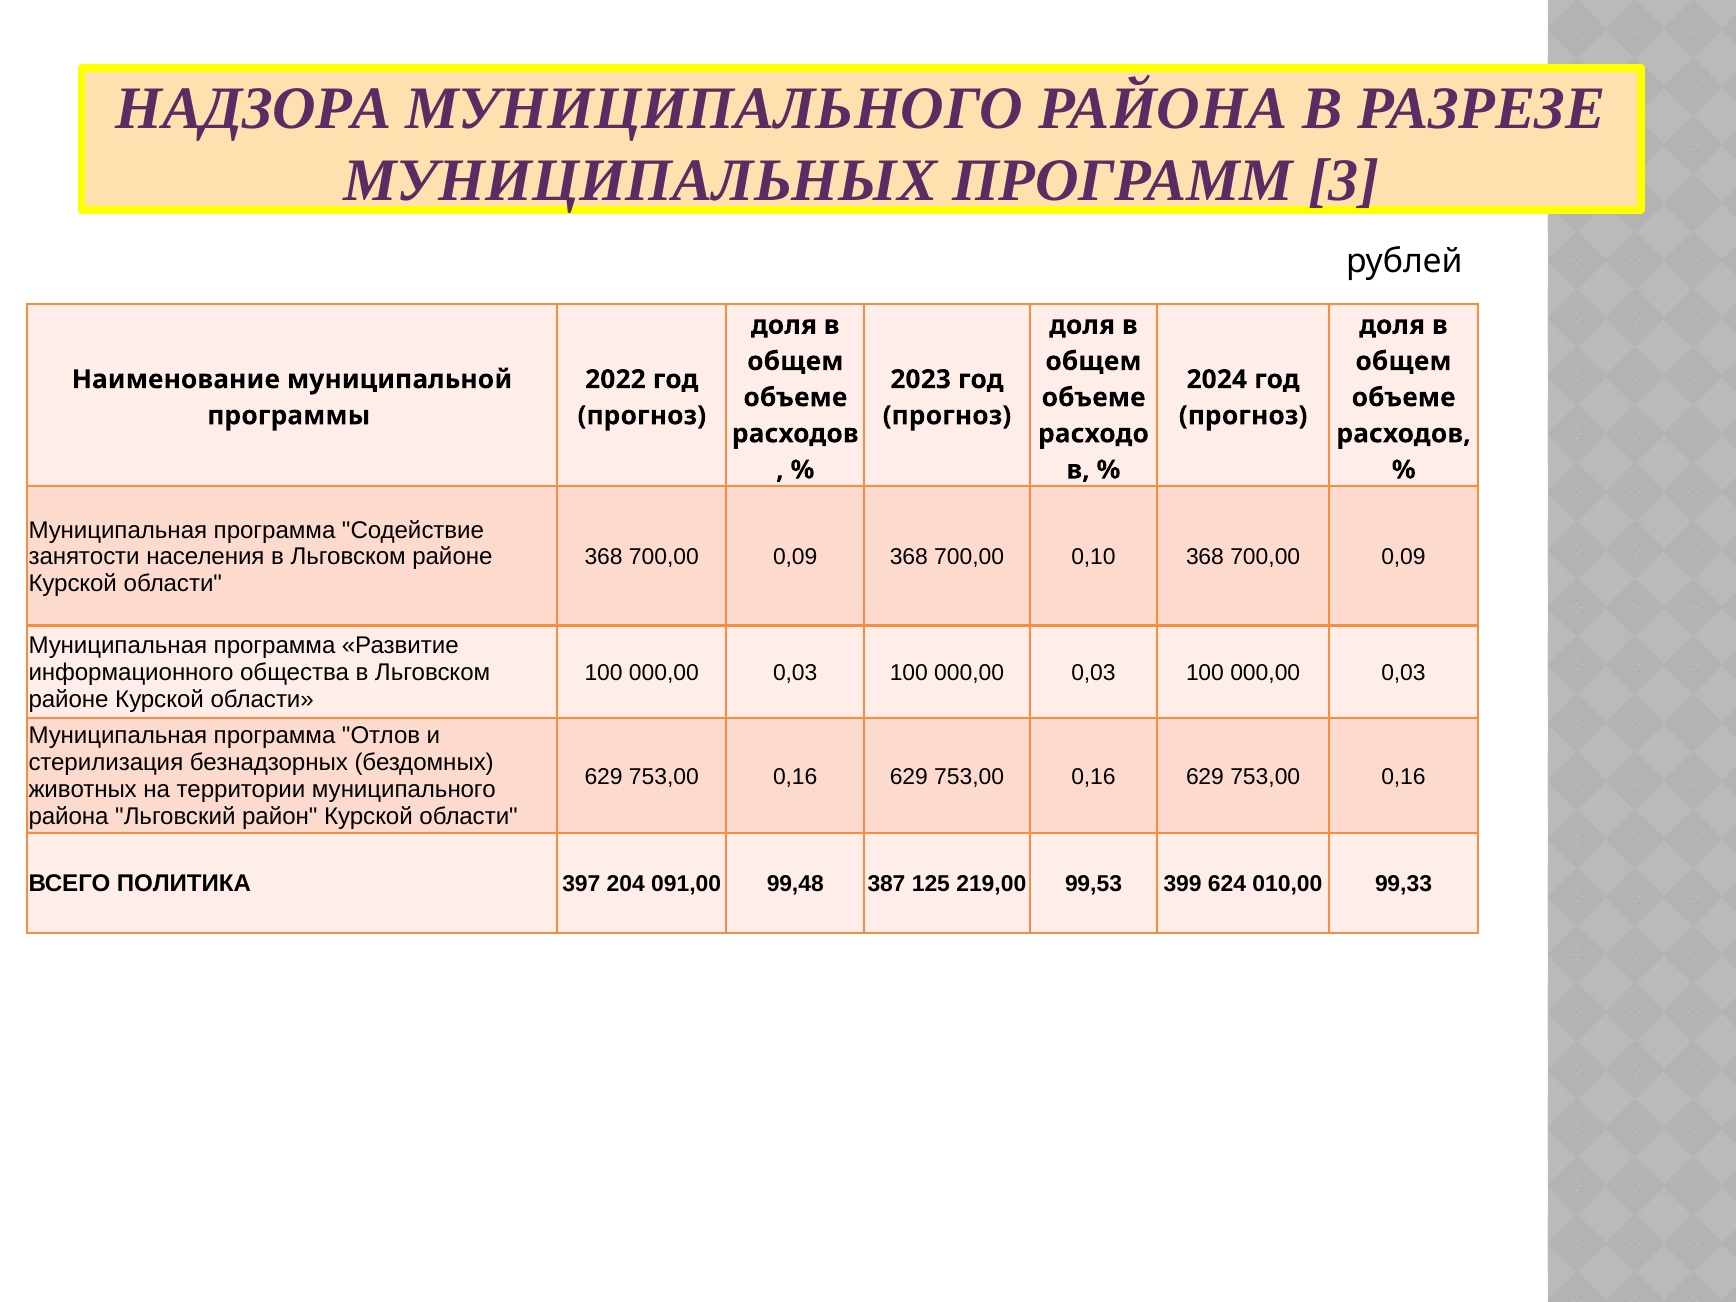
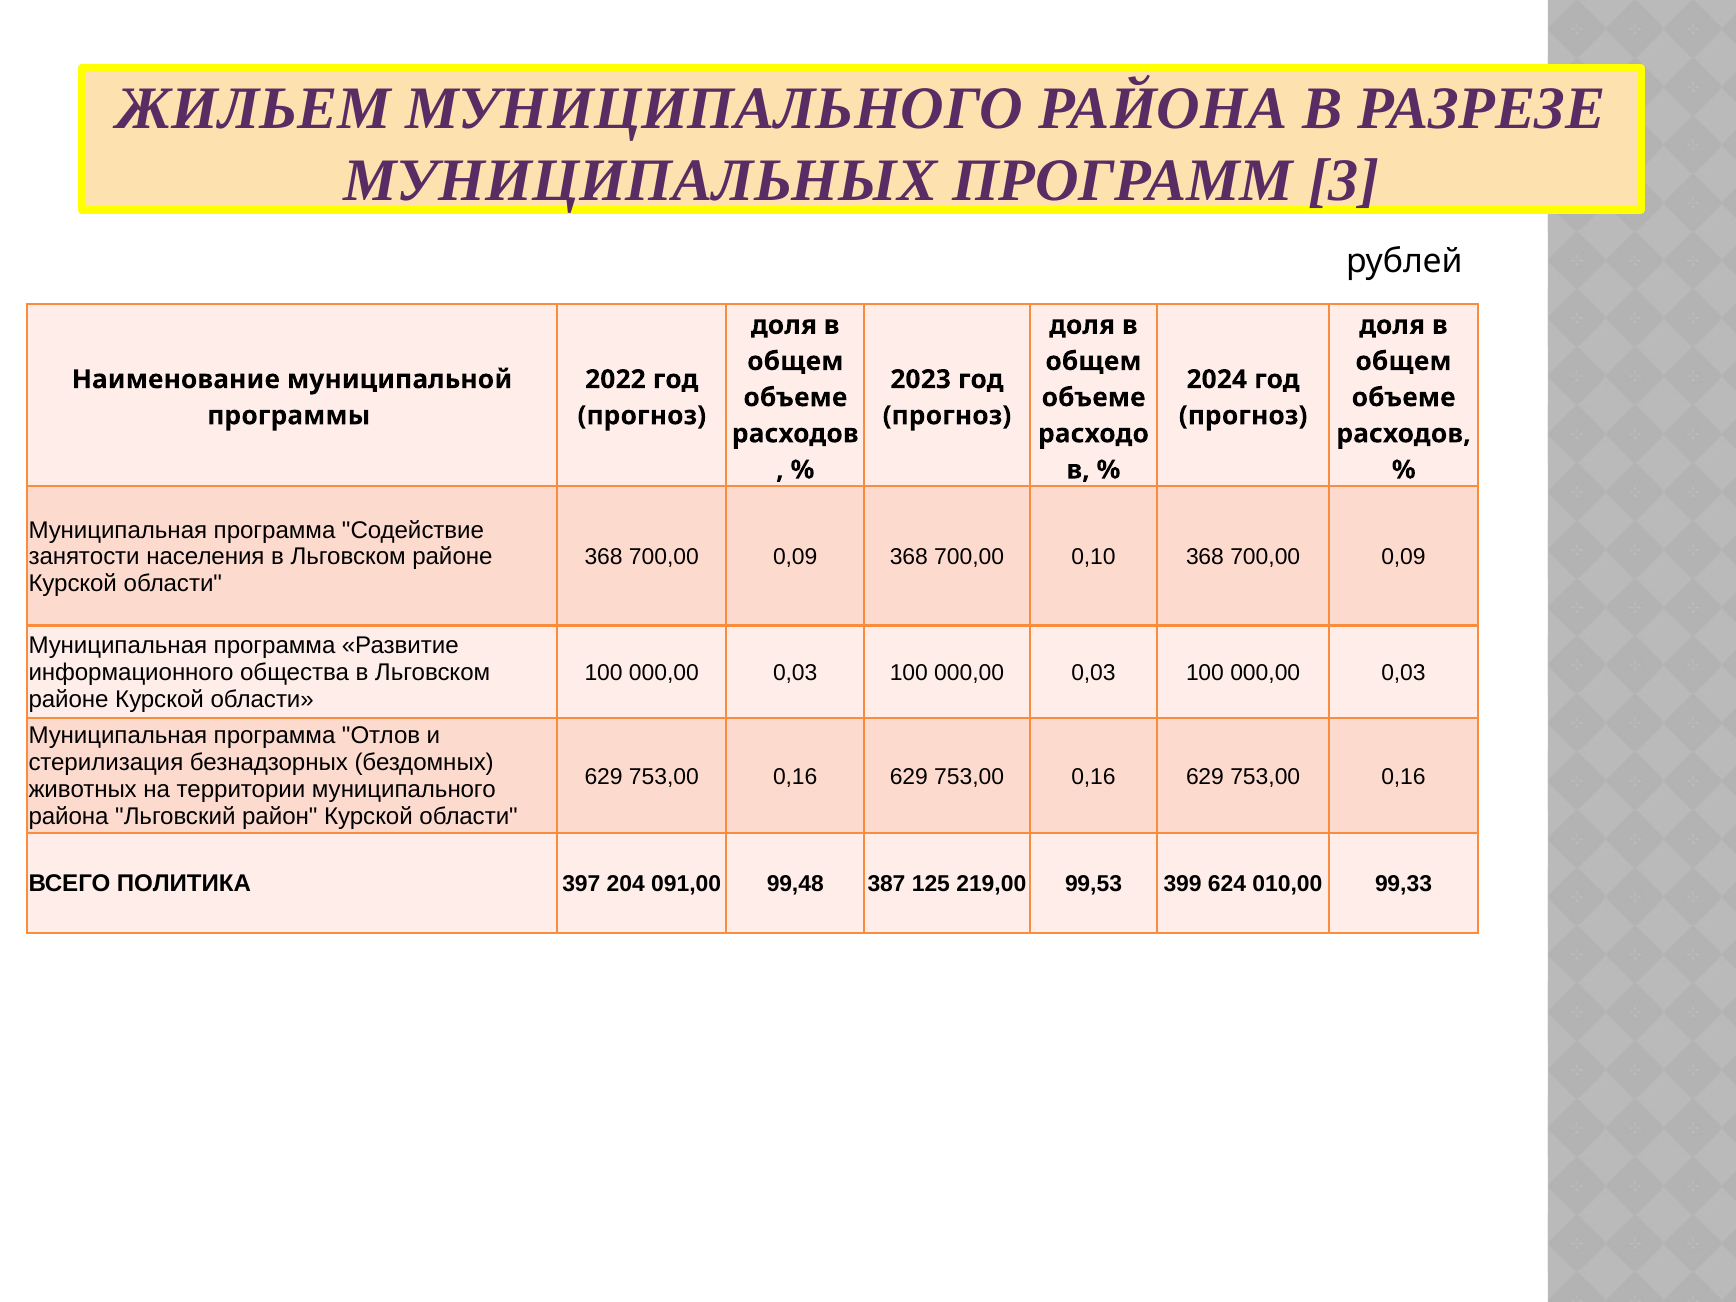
НАДЗОРА: НАДЗОРА -> ЖИЛЬЕМ (253, 108)
